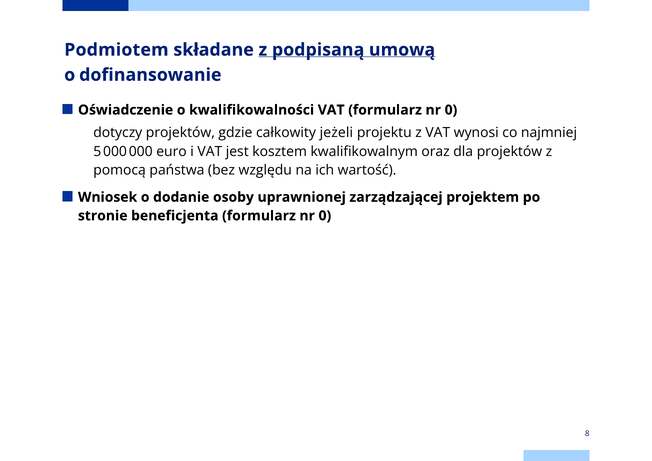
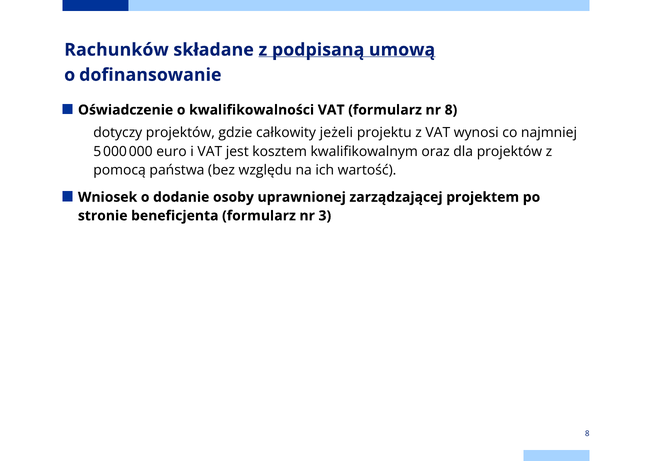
Podmiotem: Podmiotem -> Rachunków (116, 50)
VAT formularz nr 0: 0 -> 8 (451, 110)
beneficjenta formularz nr 0: 0 -> 3 (325, 216)
